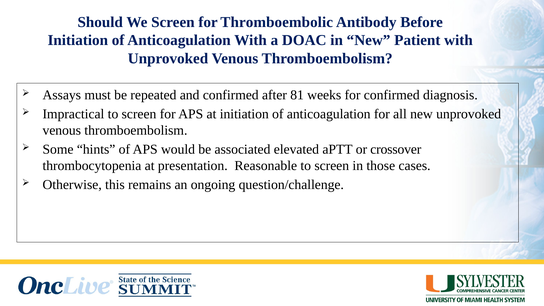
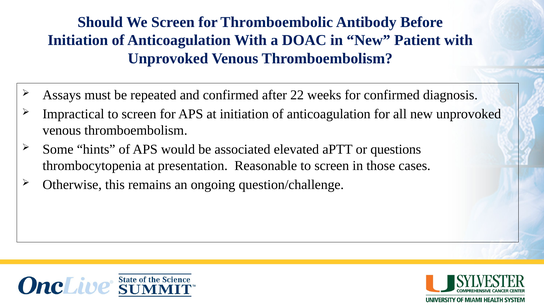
81: 81 -> 22 (297, 95)
crossover: crossover -> questions (396, 149)
